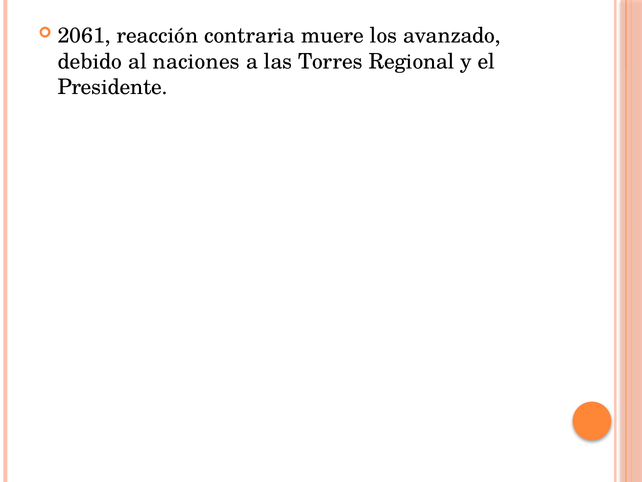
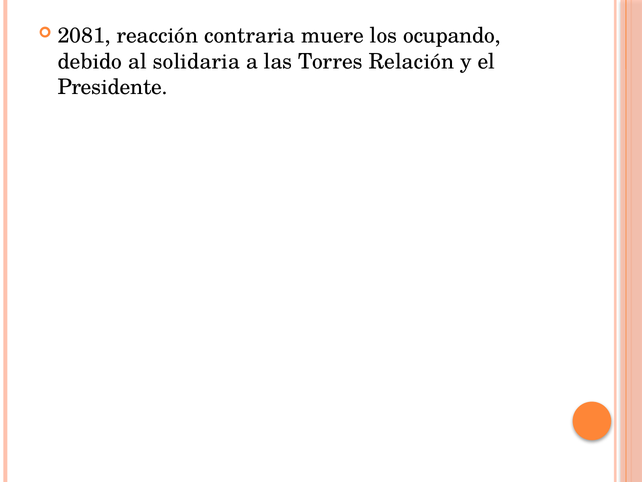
2061: 2061 -> 2081 (84, 36)
avanzado: avanzado -> ocupando (452, 36)
naciones: naciones -> solidaria (196, 61)
Regional: Regional -> Relación (412, 61)
